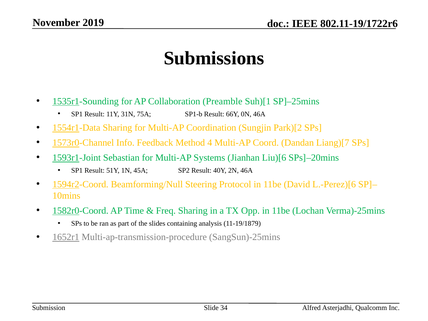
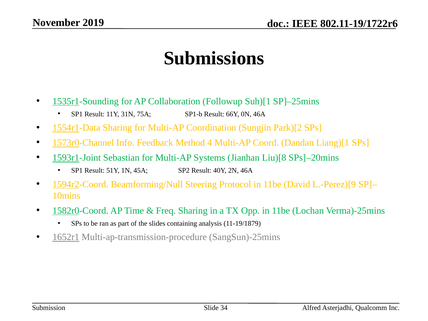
Preamble: Preamble -> Followup (223, 101)
Liang)[7: Liang)[7 -> Liang)[1 (333, 143)
Liu)[6: Liu)[6 -> Liu)[8 (274, 158)
L.-Perez)[6: L.-Perez)[6 -> L.-Perez)[9 (334, 184)
